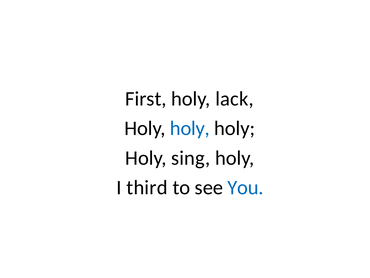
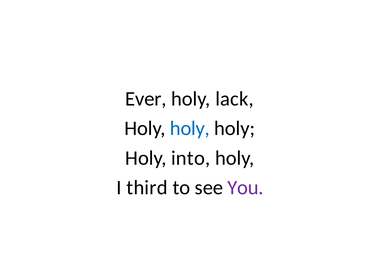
First: First -> Ever (146, 99)
sing: sing -> into (191, 158)
You colour: blue -> purple (246, 187)
